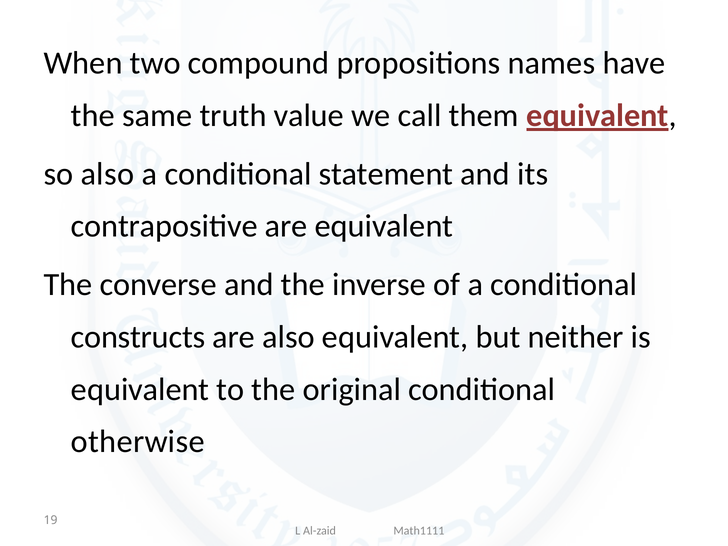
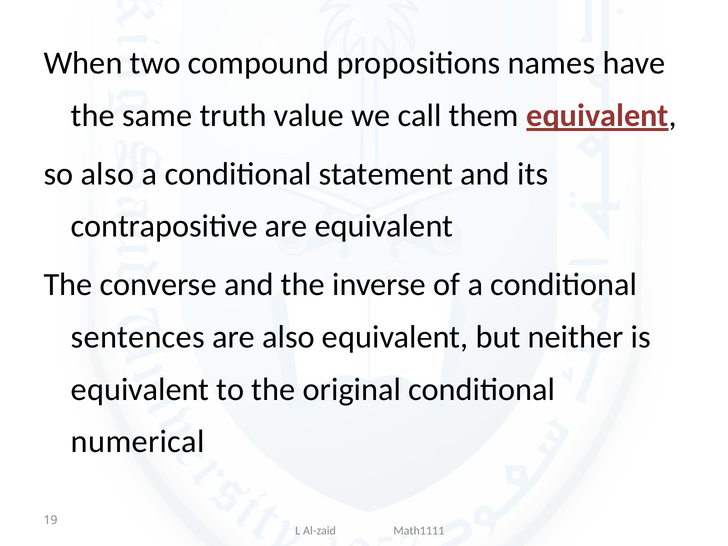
constructs: constructs -> sentences (138, 337)
otherwise: otherwise -> numerical (138, 442)
